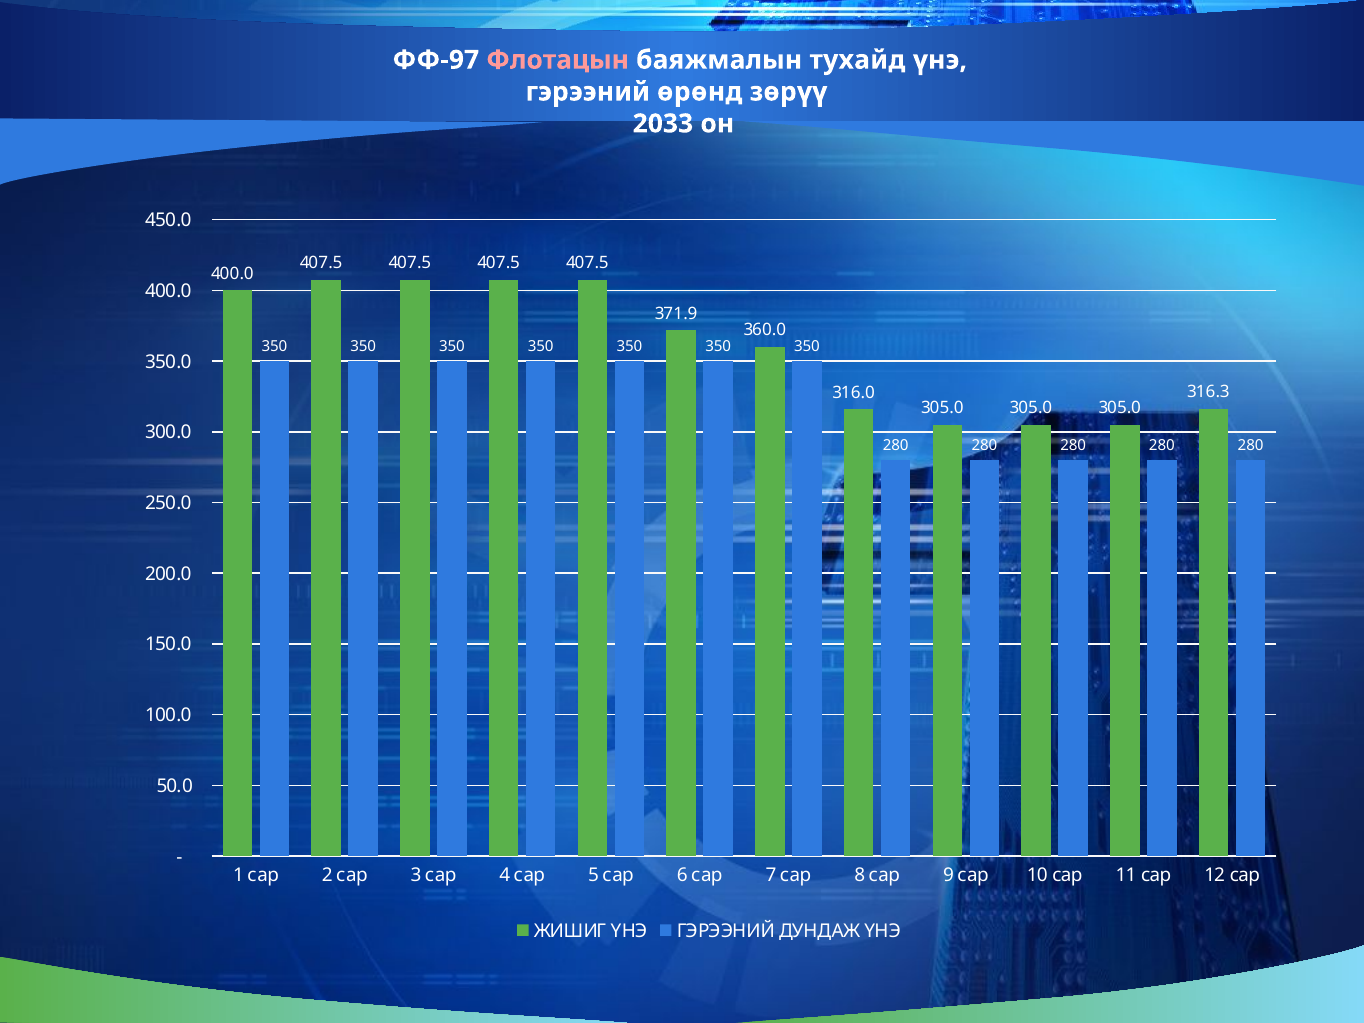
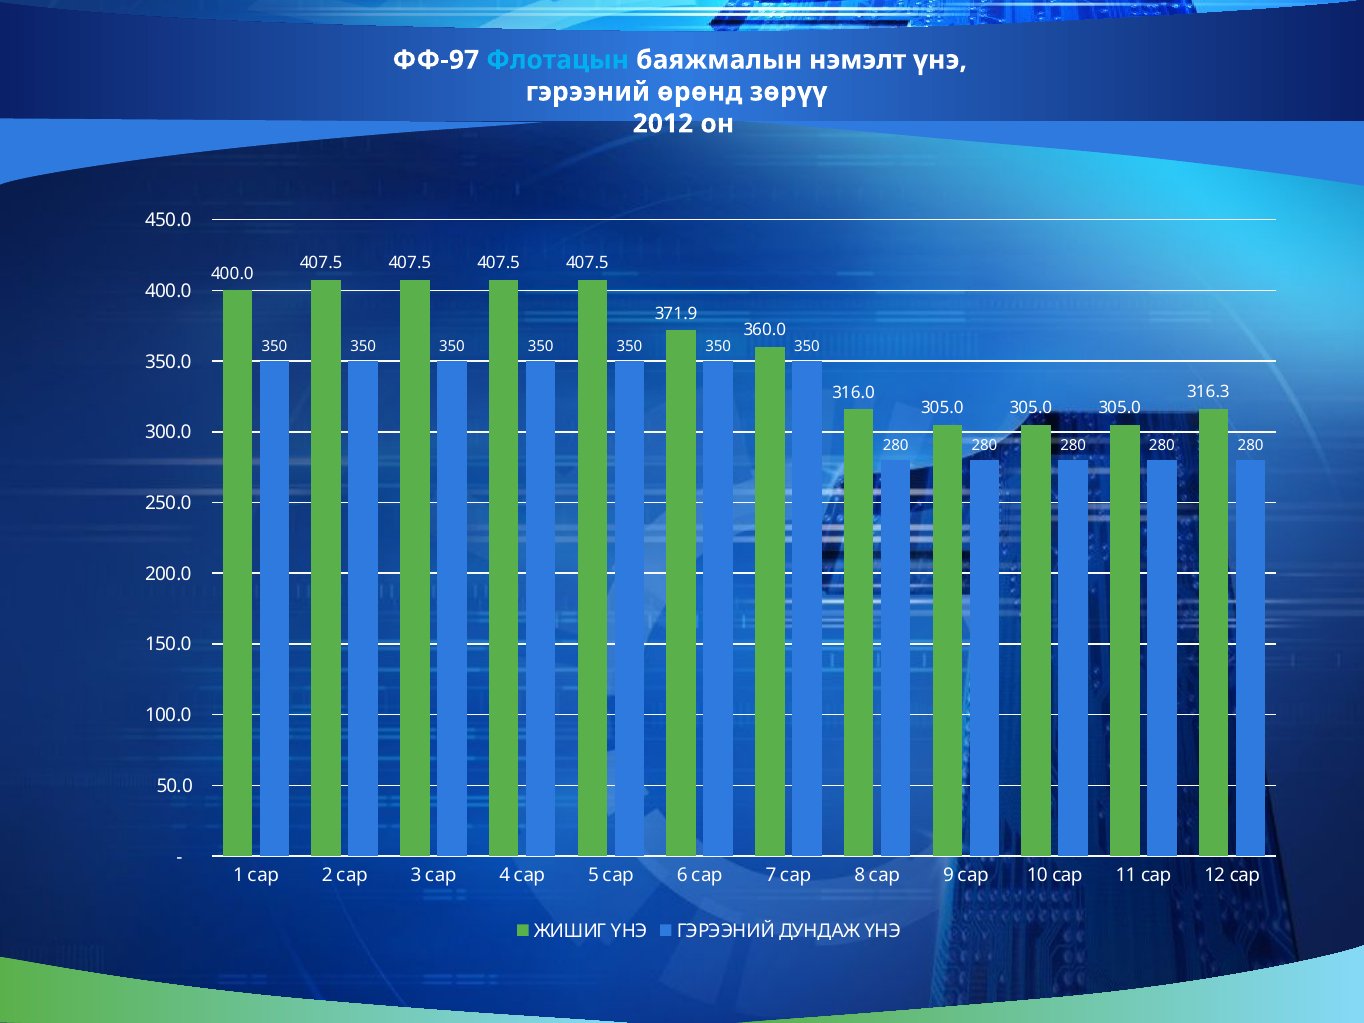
Флотацын colour: pink -> light blue (558, 60)
тухайд: тухайд -> нэмэлт (858, 60)
2033: 2033 -> 2012 (663, 124)
